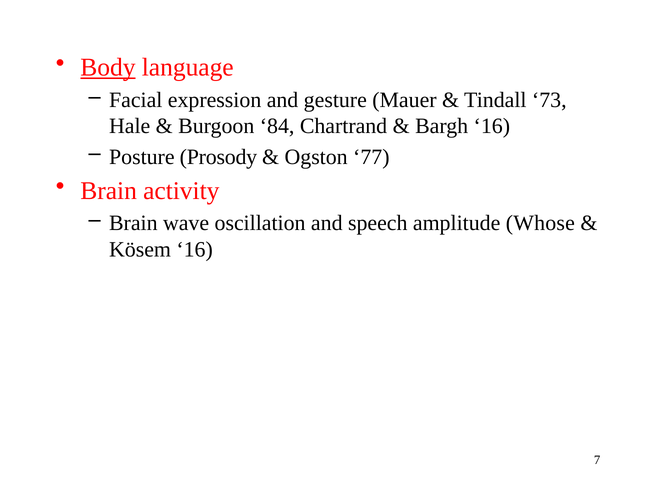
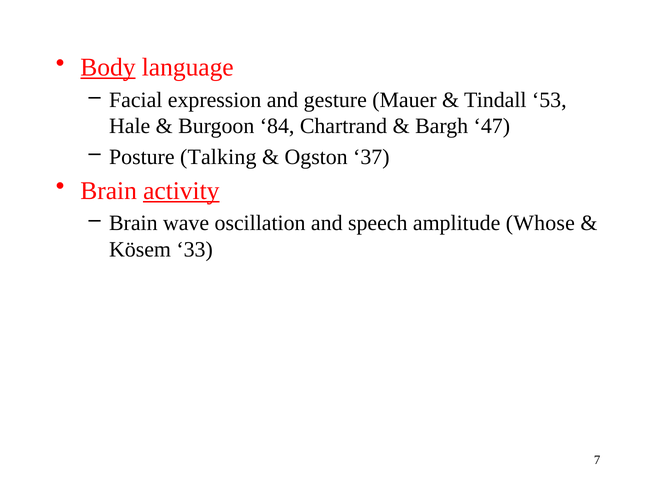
73: 73 -> 53 (549, 100)
Bargh 16: 16 -> 47 (492, 126)
Prosody: Prosody -> Talking (218, 157)
77: 77 -> 37 (371, 157)
activity underline: none -> present (181, 191)
Kösem 16: 16 -> 33 (195, 249)
